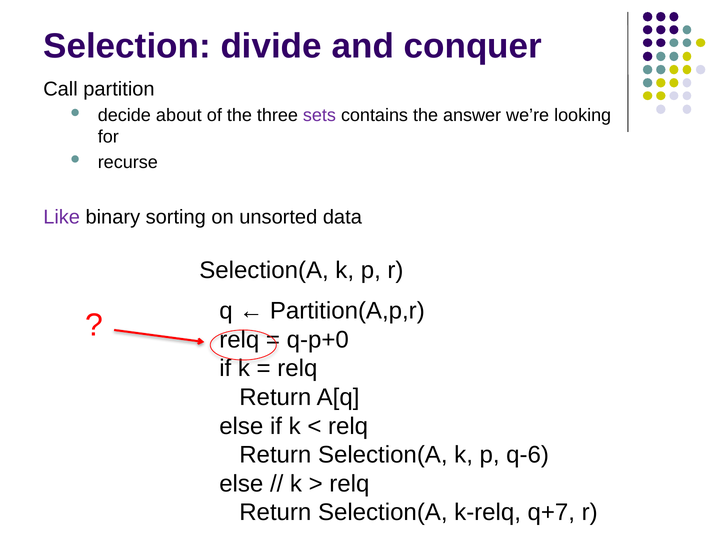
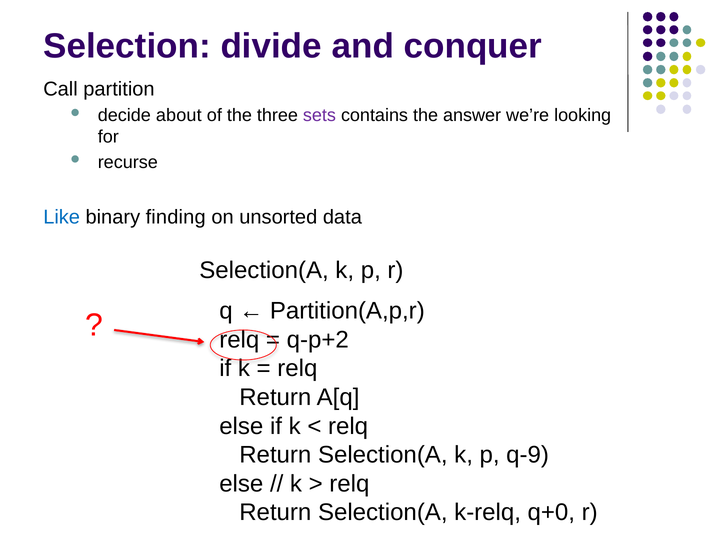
Like colour: purple -> blue (62, 217)
sorting: sorting -> finding (176, 217)
q-p+0: q-p+0 -> q-p+2 (318, 340)
q-6: q-6 -> q-9 (528, 456)
q+7: q+7 -> q+0 (551, 513)
